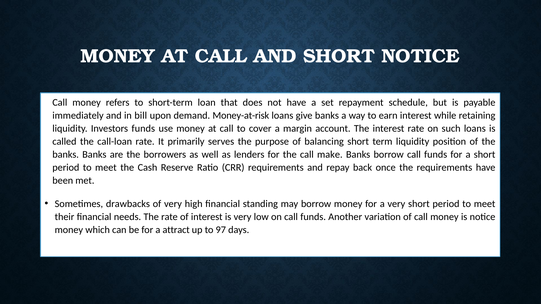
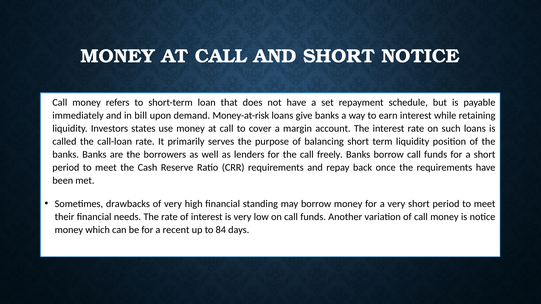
Investors funds: funds -> states (143, 129)
make: make -> freely (330, 155)
attract: attract -> recent (176, 230)
97: 97 -> 84 (221, 230)
